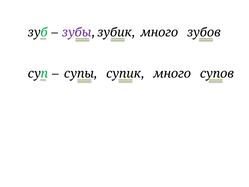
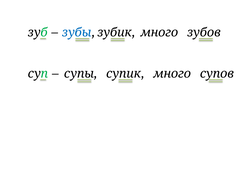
зубы colour: purple -> blue (77, 32)
